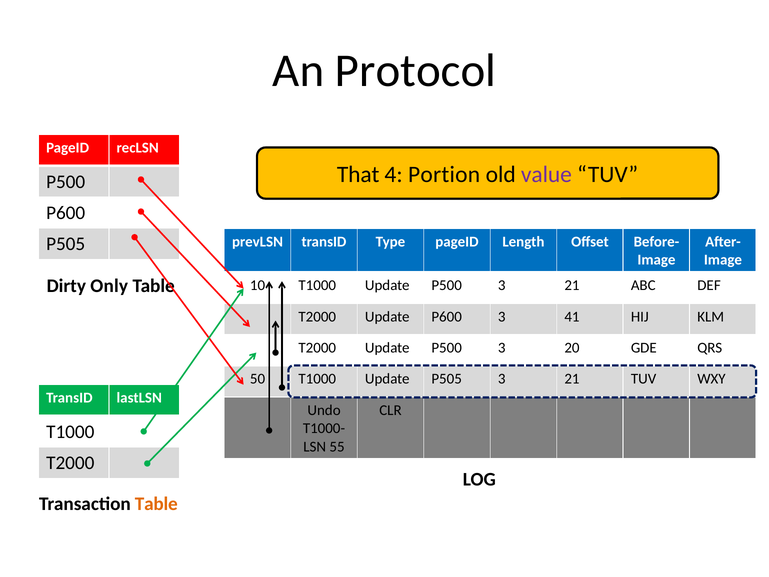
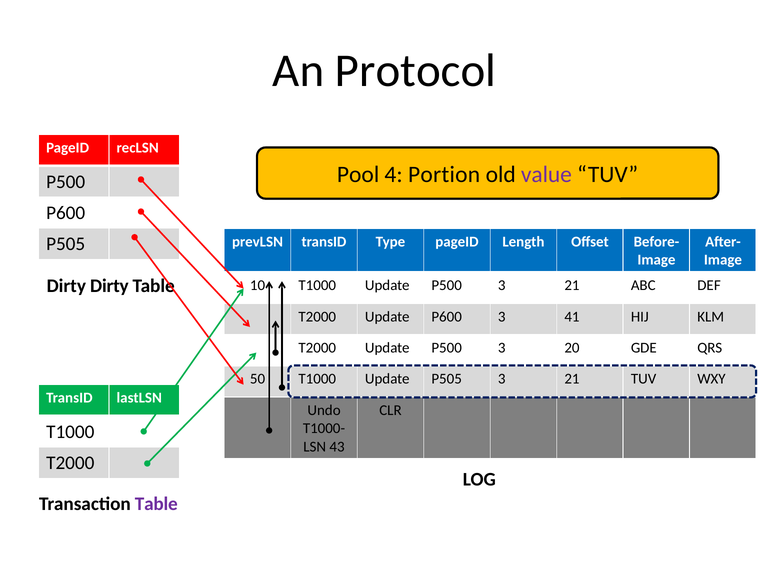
That: That -> Pool (358, 175)
Dirty Only: Only -> Dirty (109, 286)
55: 55 -> 43 (337, 446)
Table colour: orange -> purple (156, 504)
